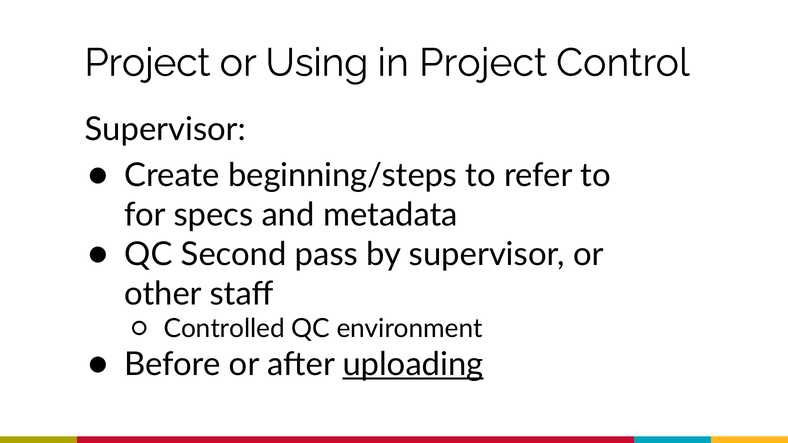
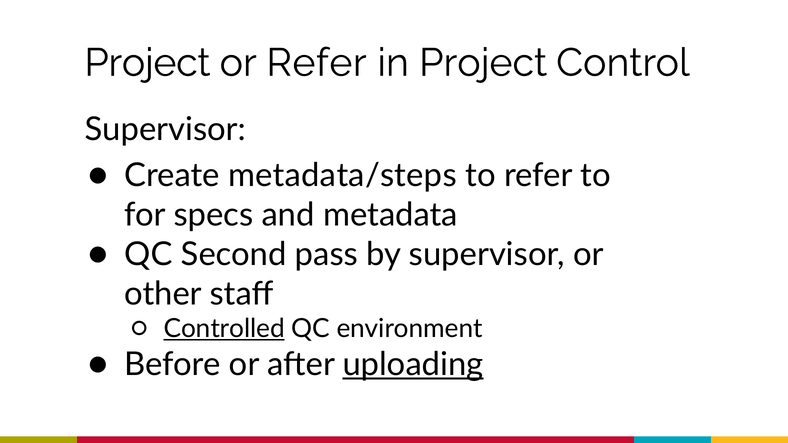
or Using: Using -> Refer (316, 63)
beginning/steps: beginning/steps -> metadata/steps (342, 176)
Controlled underline: none -> present (224, 329)
